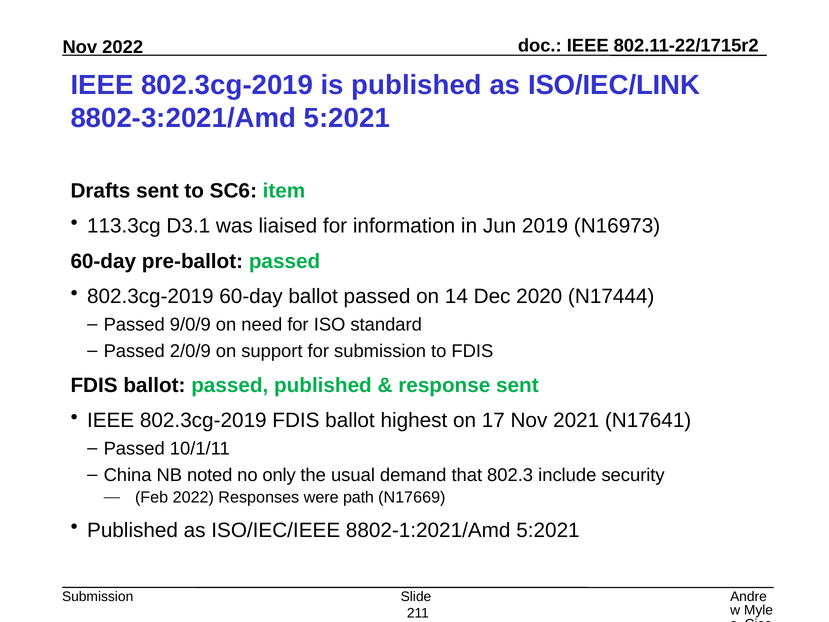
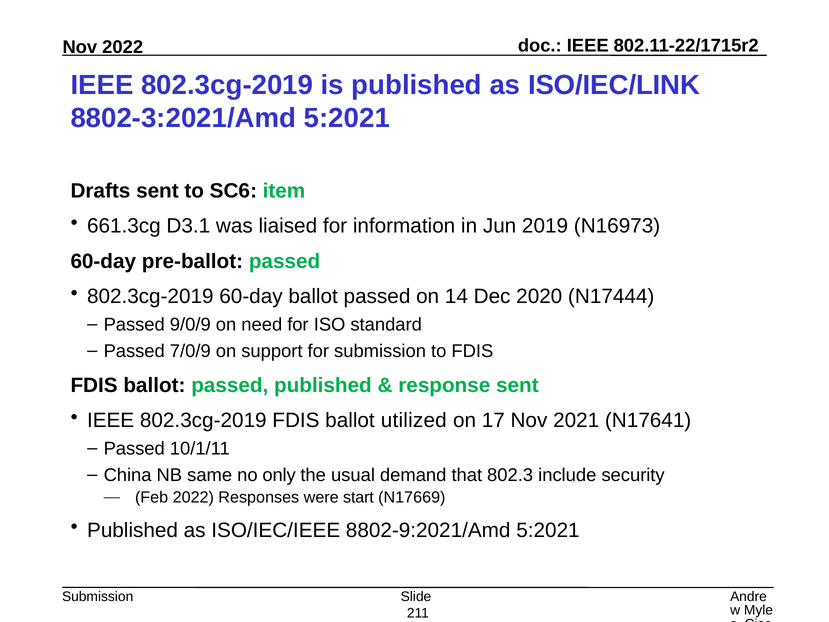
113.3cg: 113.3cg -> 661.3cg (124, 226)
2/0/9: 2/0/9 -> 7/0/9 (190, 351)
highest: highest -> utilized (414, 420)
noted: noted -> same (210, 475)
path: path -> start (358, 497)
8802-1:2021/Amd: 8802-1:2021/Amd -> 8802-9:2021/Amd (428, 530)
